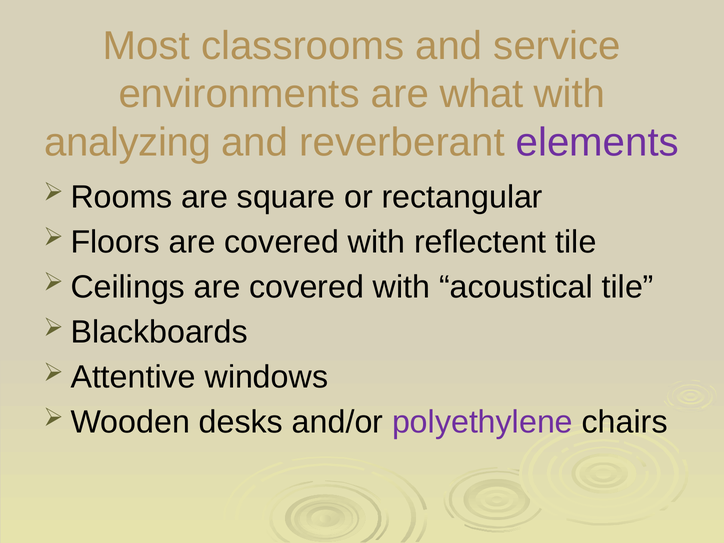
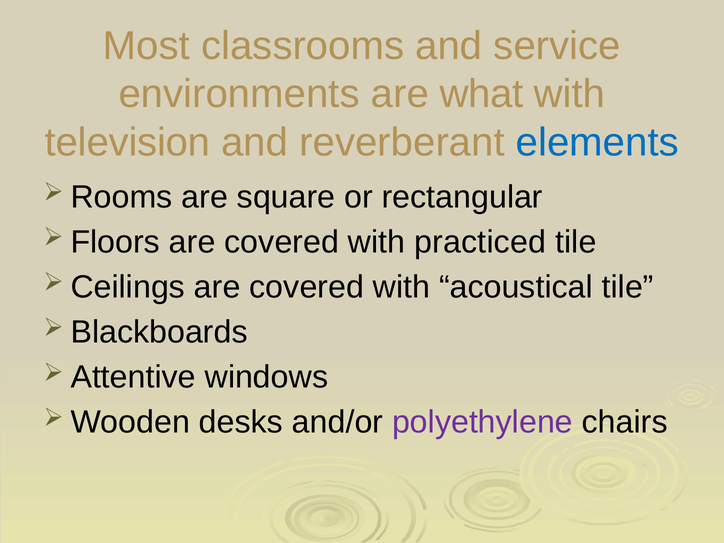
analyzing: analyzing -> television (128, 142)
elements colour: purple -> blue (597, 142)
reflectent: reflectent -> practiced (480, 242)
